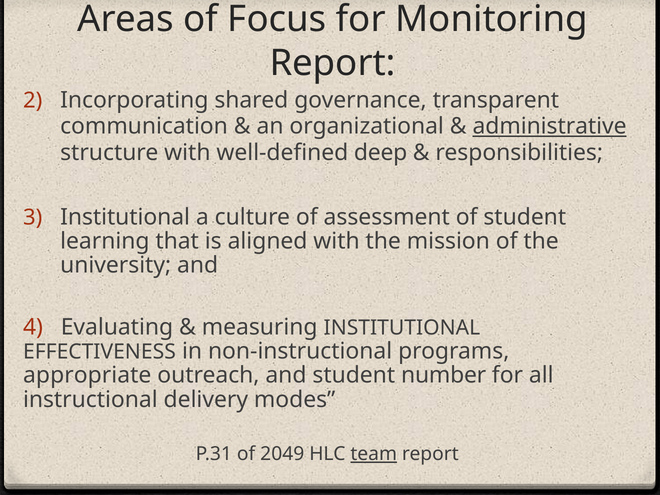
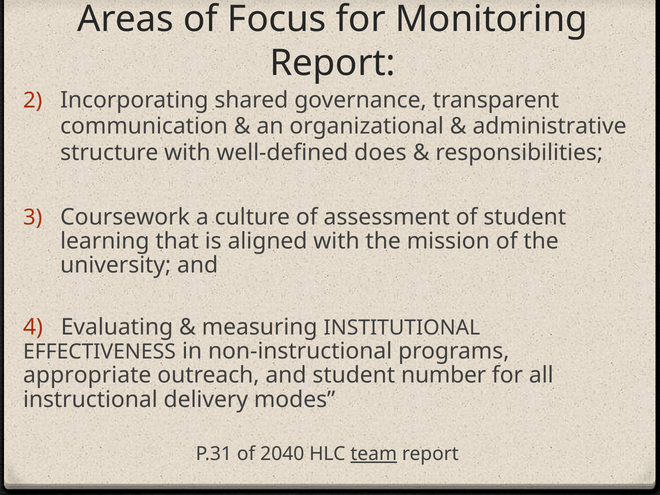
administrative underline: present -> none (550, 126)
deep: deep -> does (380, 153)
Institutional: Institutional -> Coursework (125, 217)
2049: 2049 -> 2040 (282, 454)
